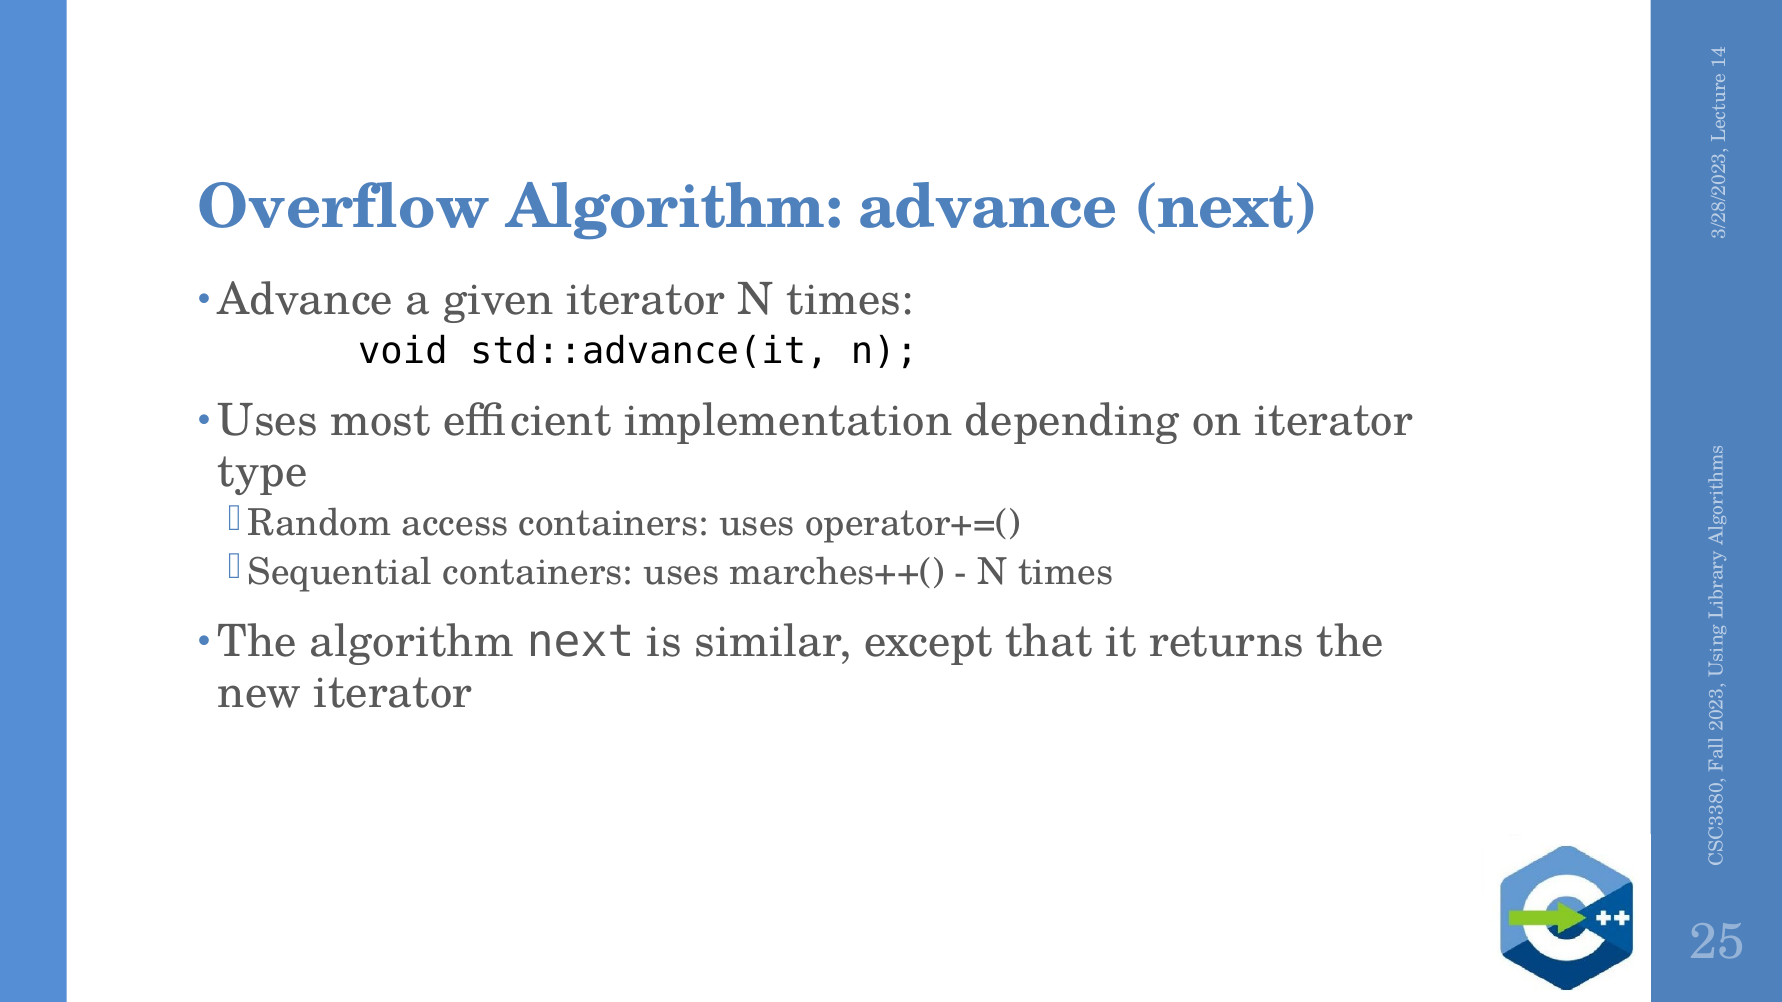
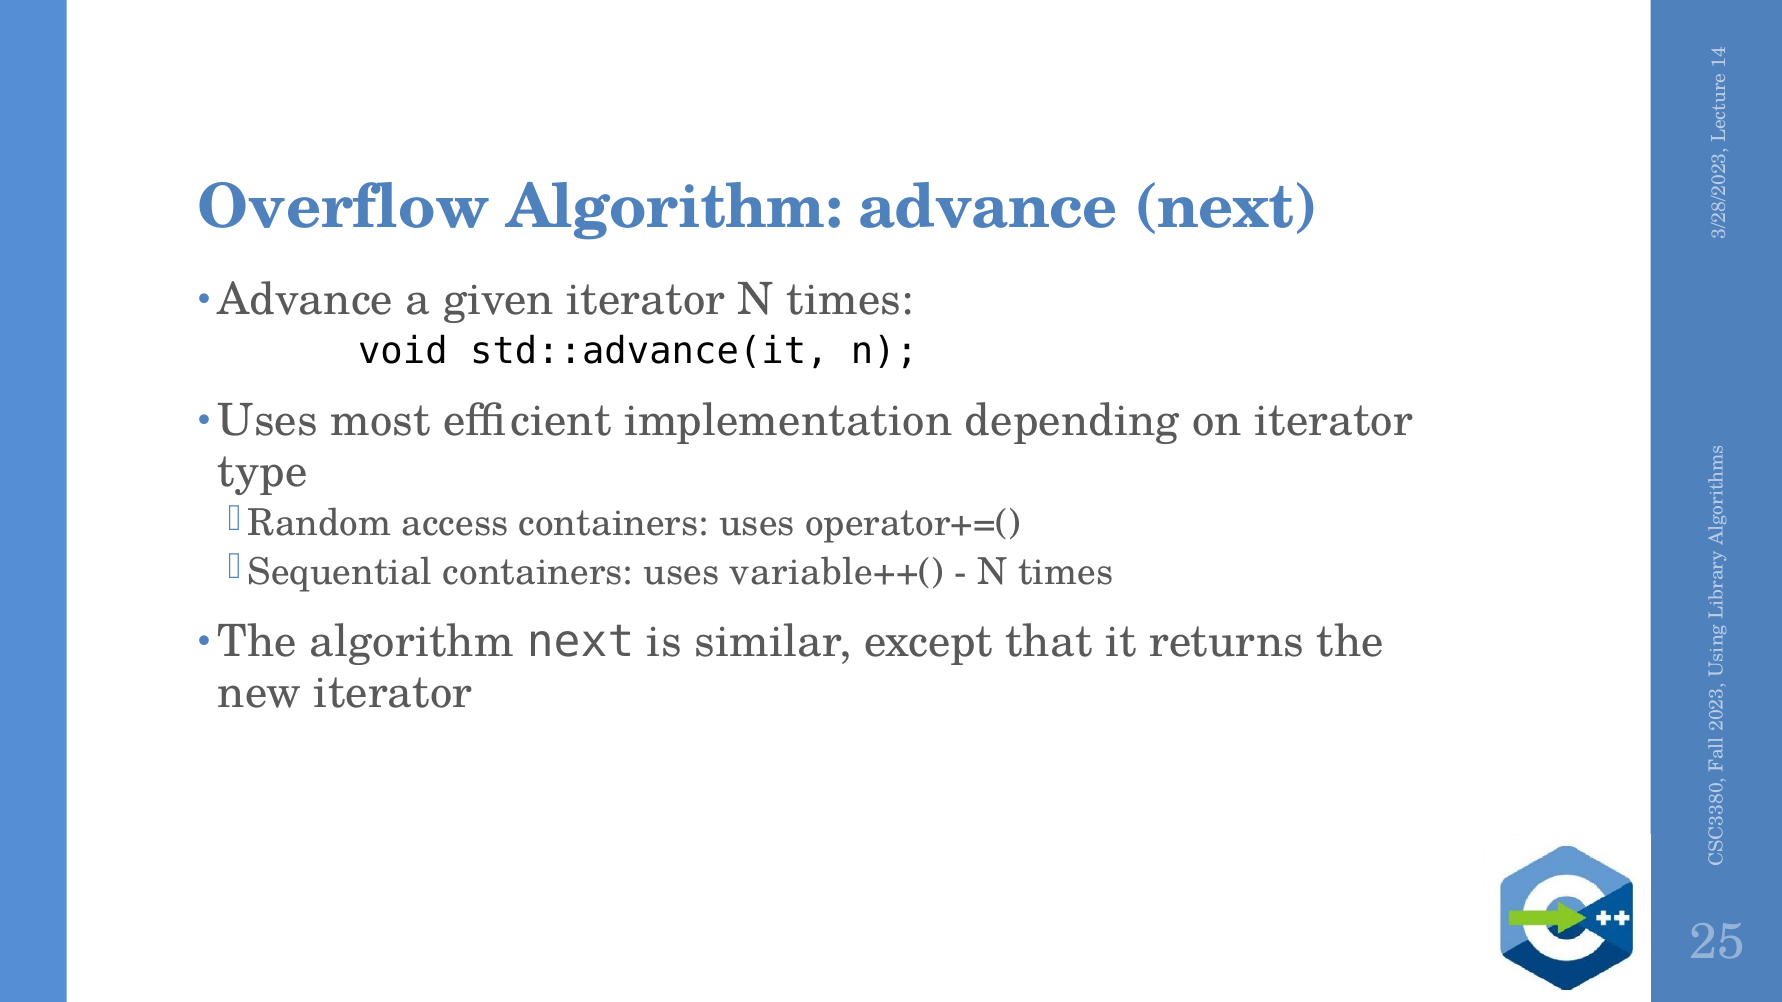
marches++(: marches++( -> variable++( (837, 572)
